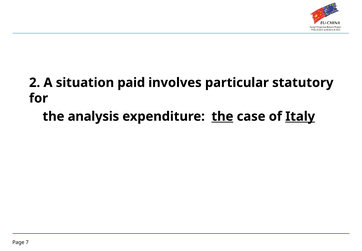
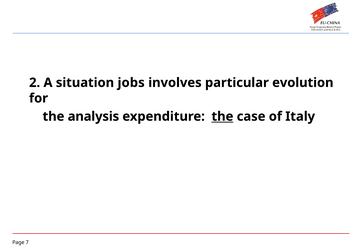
paid: paid -> jobs (131, 83)
statutory: statutory -> evolution (303, 83)
Italy underline: present -> none (300, 116)
